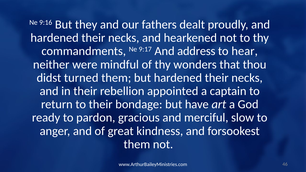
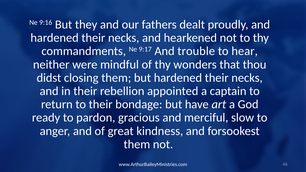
address: address -> trouble (196, 51)
turned: turned -> closing (81, 78)
